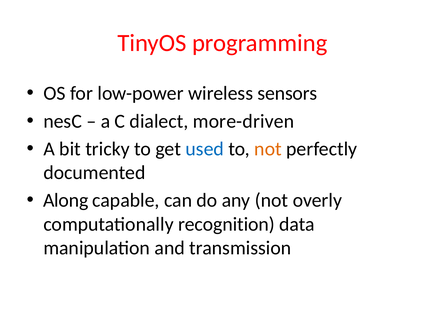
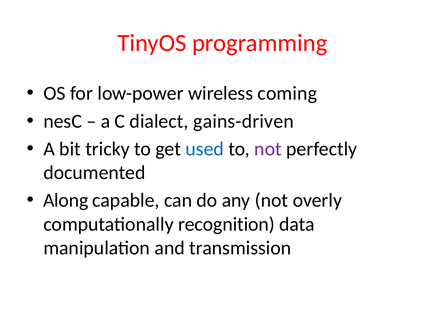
sensors: sensors -> coming (287, 93)
more-driven: more-driven -> gains-driven (243, 121)
not colour: orange -> purple (268, 149)
